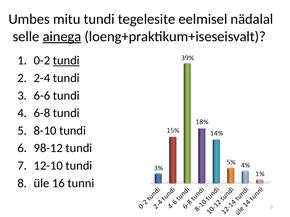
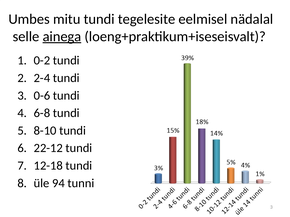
tundi underline: present -> none (66, 61)
6-6: 6-6 -> 0-6 (42, 96)
98-12: 98-12 -> 22-12 (48, 148)
12-10: 12-10 -> 12-18 (48, 166)
16: 16 -> 94 (58, 184)
